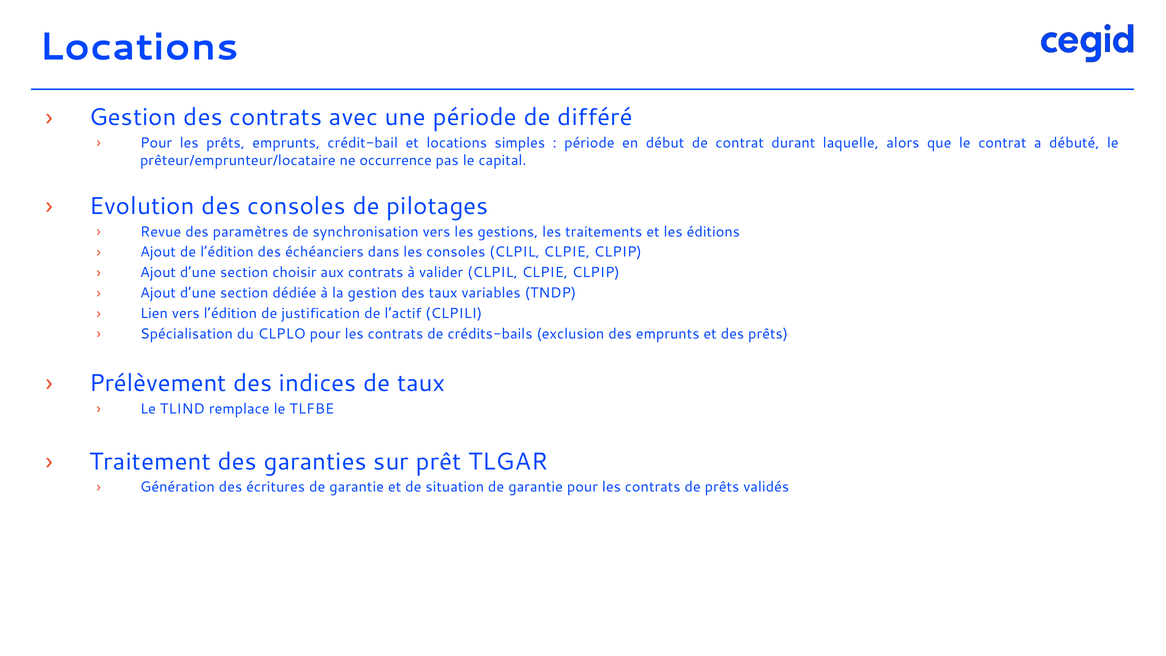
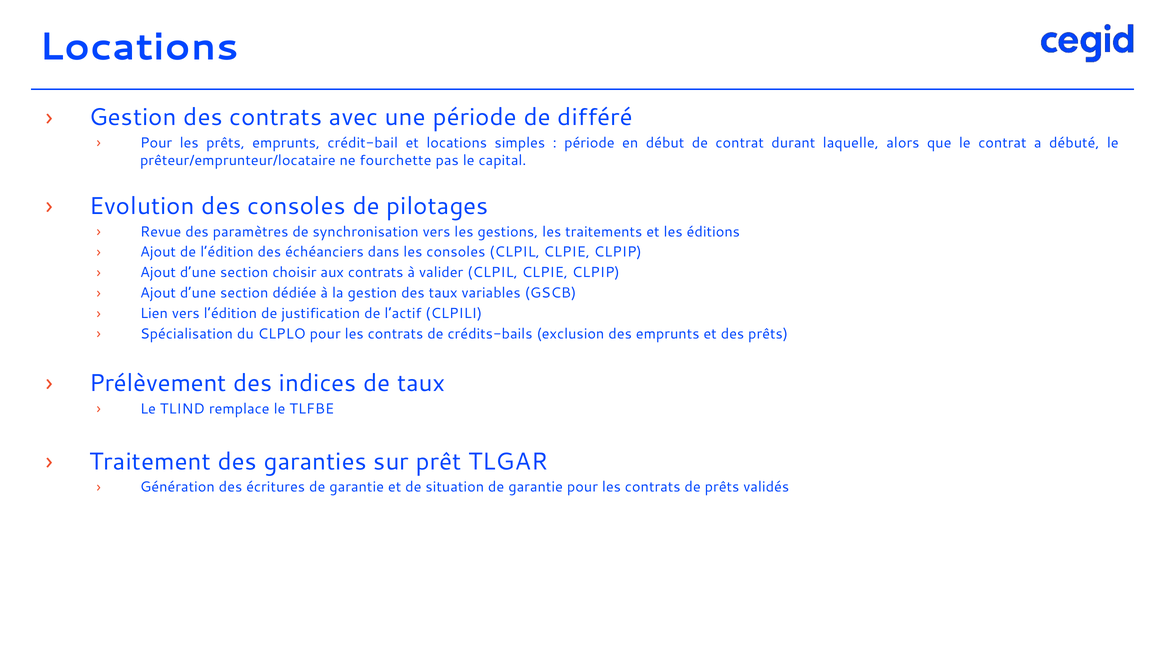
occurrence: occurrence -> fourchette (396, 160)
TNDP: TNDP -> GSCB (550, 293)
